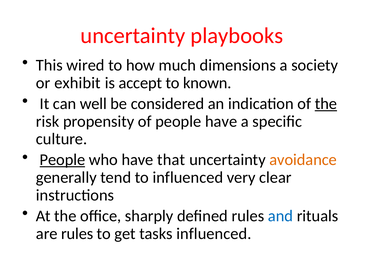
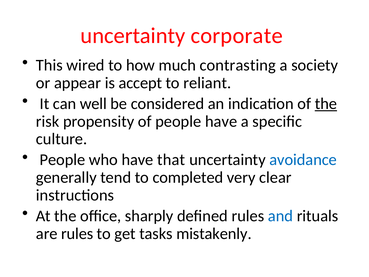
playbooks: playbooks -> corporate (237, 36)
dimensions: dimensions -> contrasting (238, 65)
exhibit: exhibit -> appear (78, 83)
known: known -> reliant (207, 83)
People underline: present -> none (62, 160)
avoidance colour: orange -> blue (303, 160)
to influenced: influenced -> completed (188, 177)
tasks influenced: influenced -> mistakenly (214, 233)
